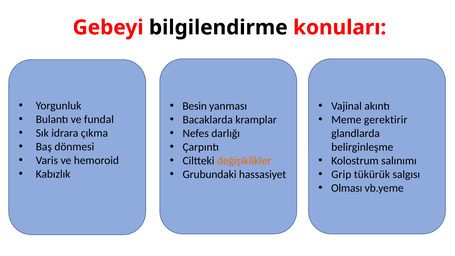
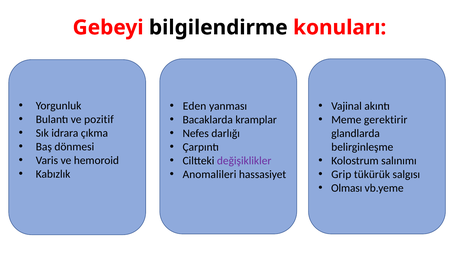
Besin: Besin -> Eden (195, 106)
fundal: fundal -> pozitif (99, 119)
değişiklikler colour: orange -> purple (244, 161)
Grubundaki: Grubundaki -> Anomalileri (209, 174)
